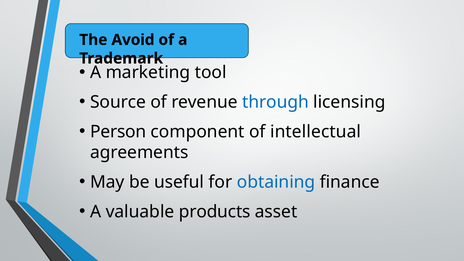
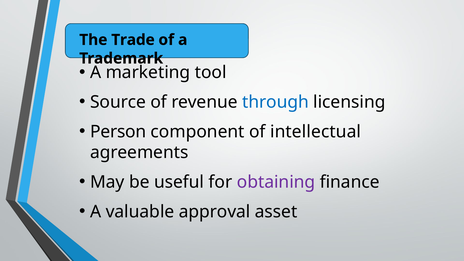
Avoid: Avoid -> Trade (133, 40)
obtaining colour: blue -> purple (276, 182)
products: products -> approval (215, 212)
